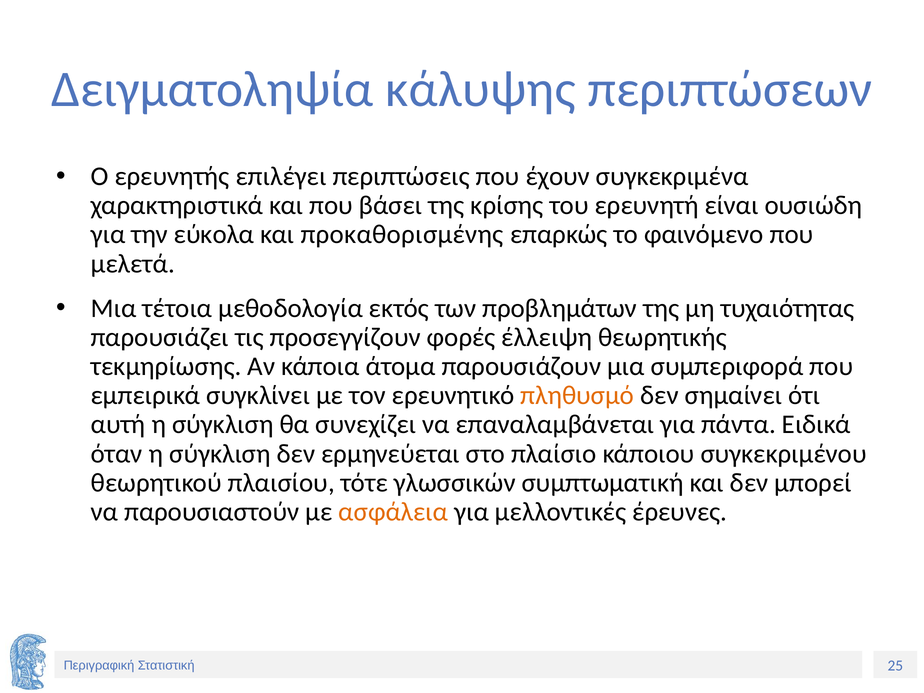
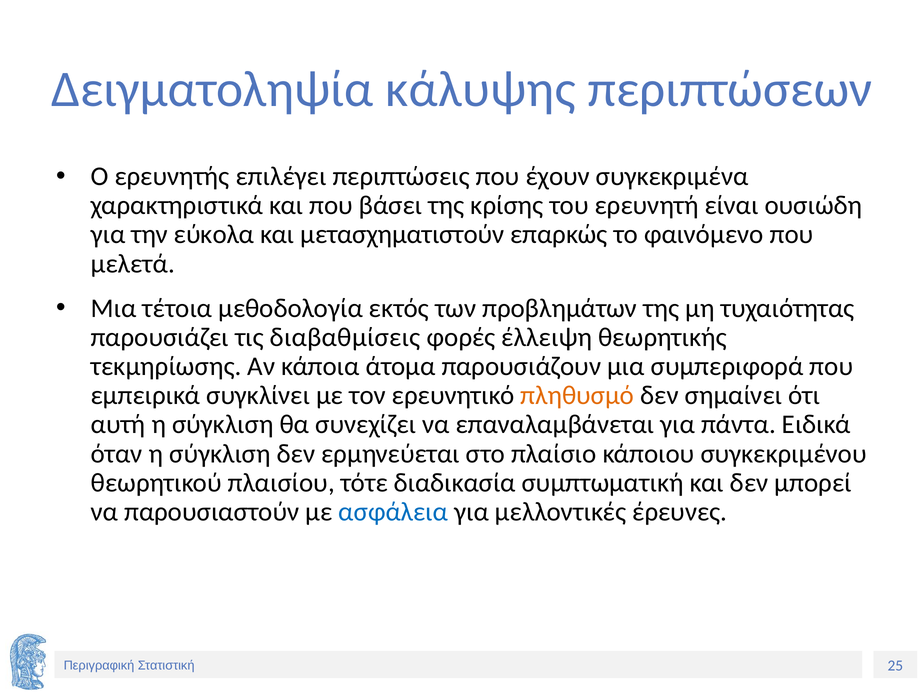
προκαθορισμένης: προκαθορισμένης -> μετασχηματιστούν (402, 235)
προσεγγίζουν: προσεγγίζουν -> διαβαθμίσεις (345, 337)
γλωσσικών: γλωσσικών -> διαδικασία (455, 483)
ασφάλεια colour: orange -> blue (393, 512)
